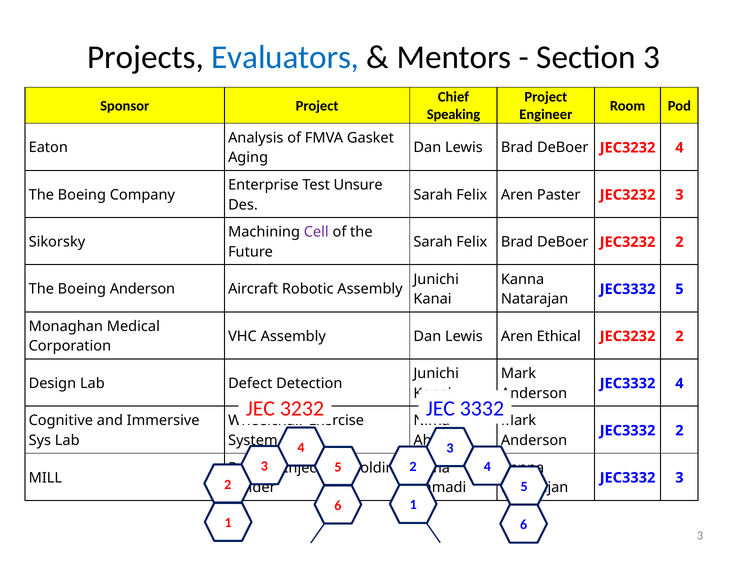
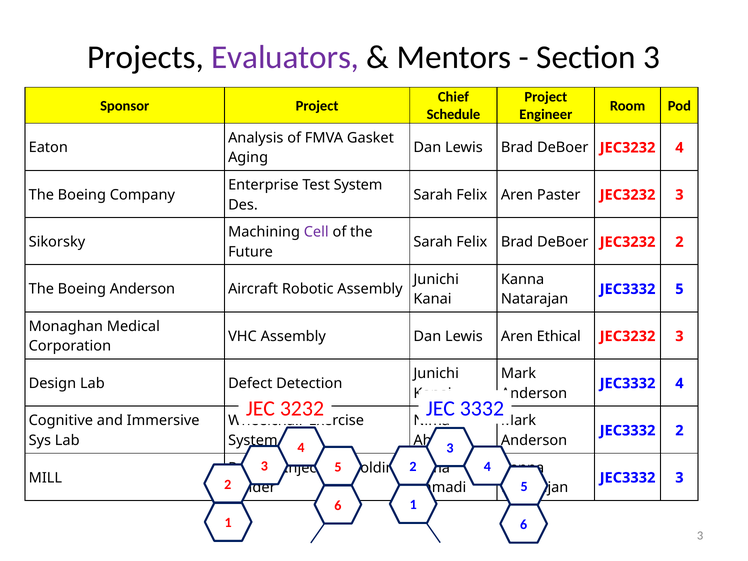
Evaluators colour: blue -> purple (285, 57)
Speaking: Speaking -> Schedule (453, 115)
Test Unsure: Unsure -> System (358, 185)
2: 2 -> 3 (679, 336)
